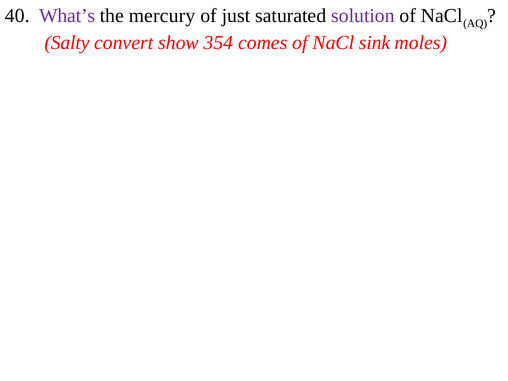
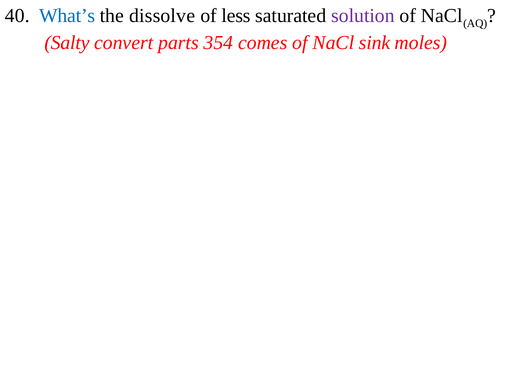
What’s colour: purple -> blue (67, 16)
mercury: mercury -> dissolve (162, 16)
just: just -> less (236, 16)
show: show -> parts (178, 43)
